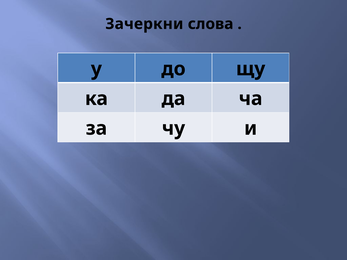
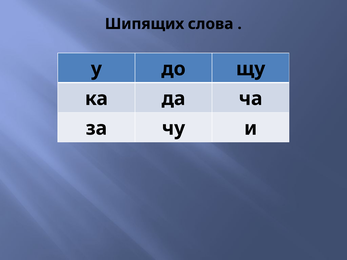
Зачеркни: Зачеркни -> Шипящих (145, 24)
